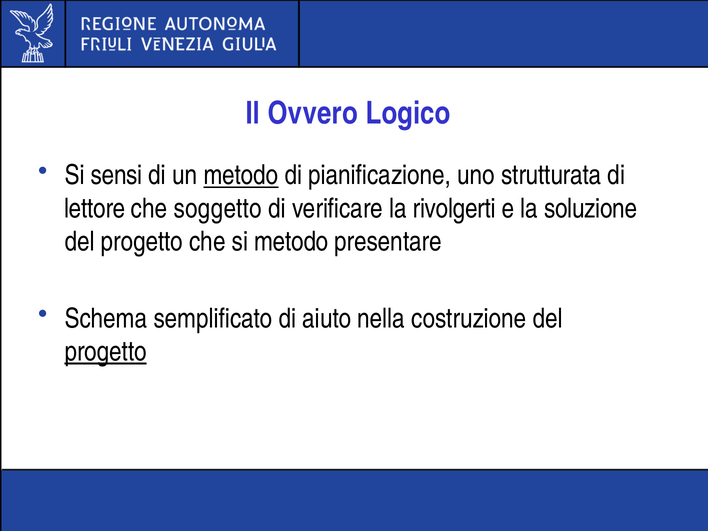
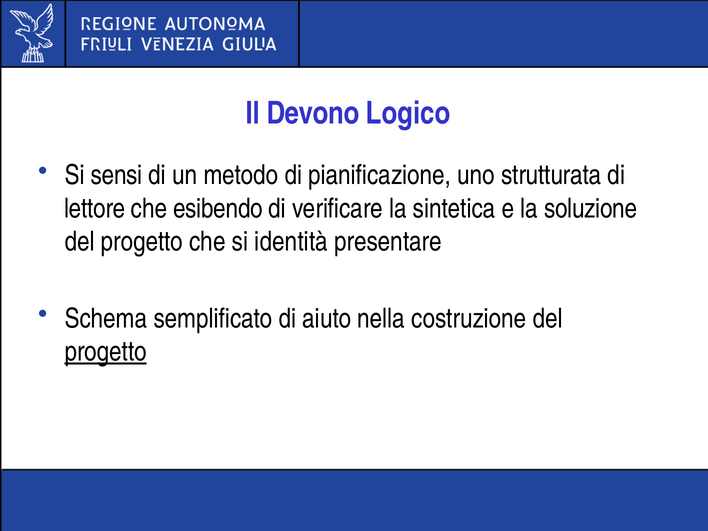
Ovvero: Ovvero -> Devono (313, 113)
metodo underline: present -> none (241, 175)
soggetto: soggetto -> esibendo (218, 208)
rivolgerti: rivolgerti -> sintetica (454, 208)
si metodo: metodo -> identità (291, 241)
